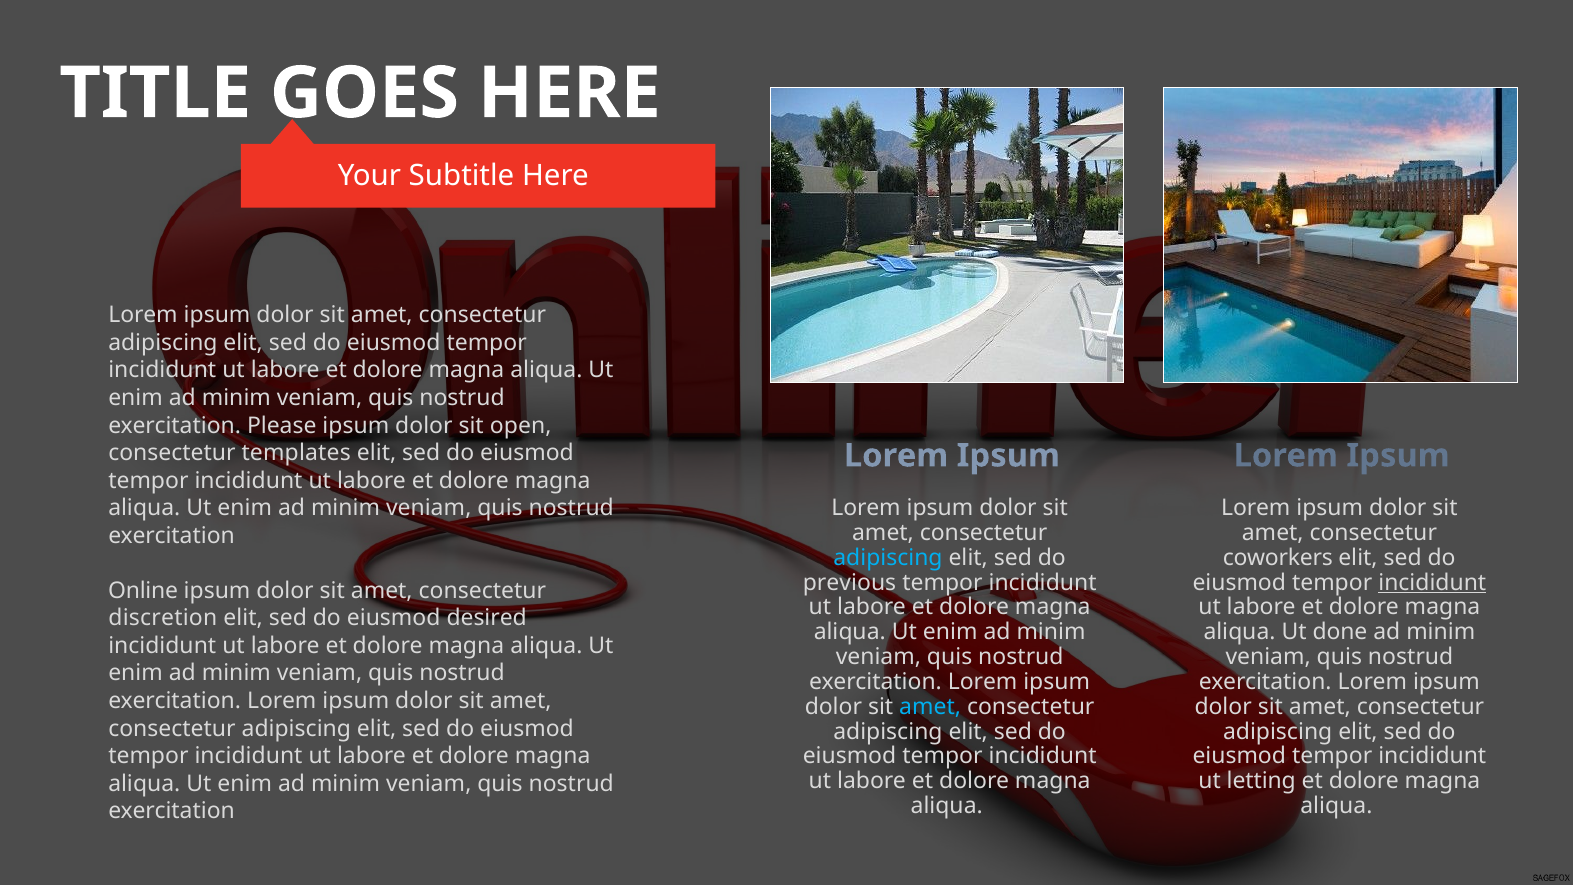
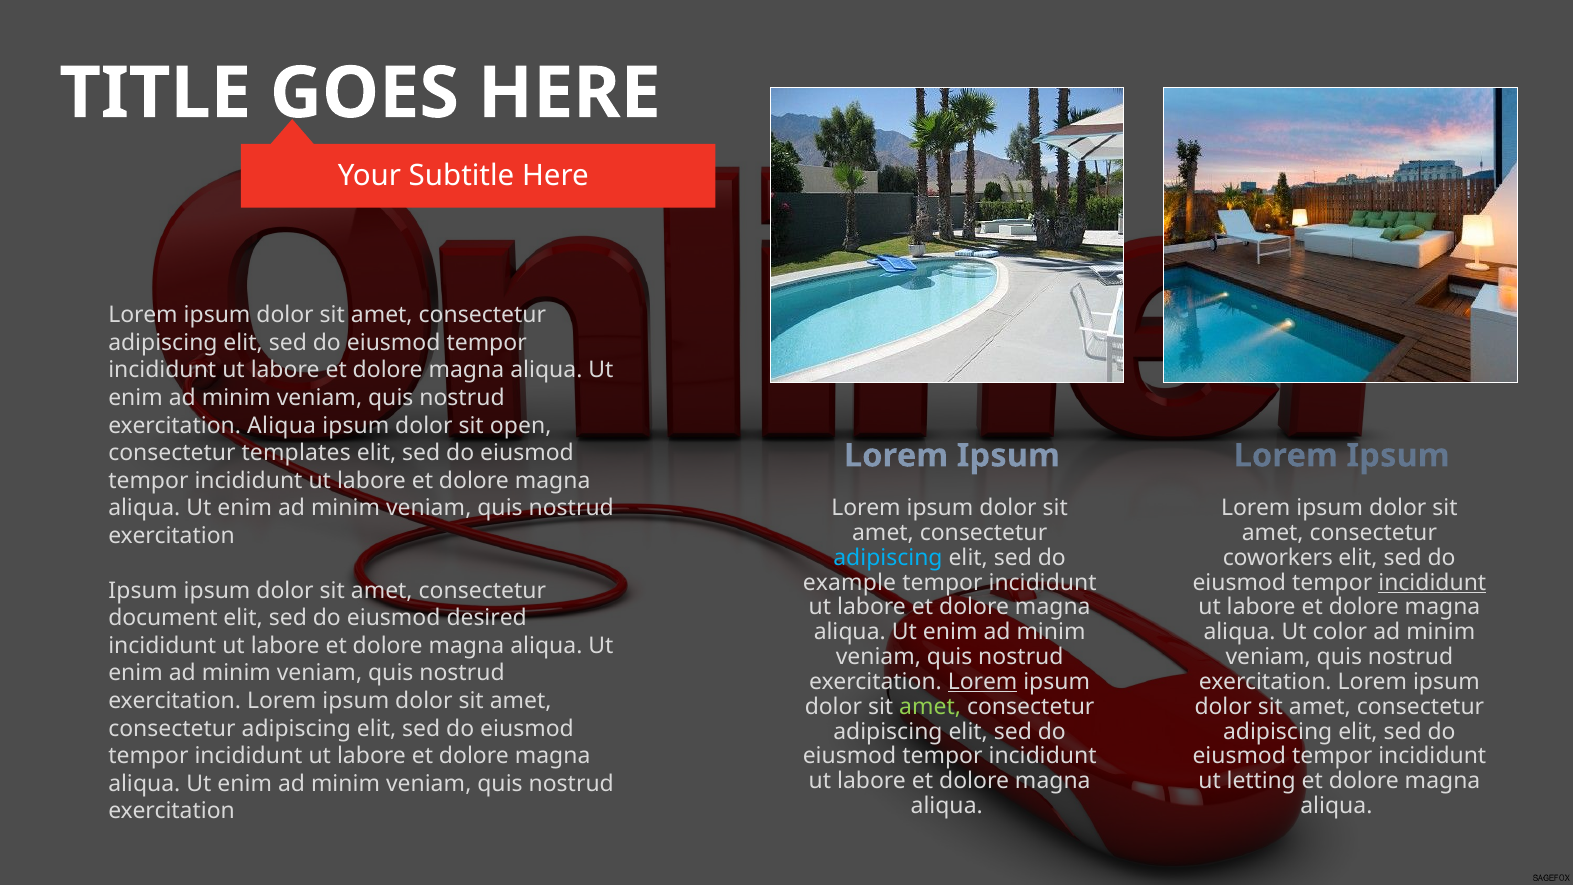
exercitation Please: Please -> Aliqua (282, 425)
previous: previous -> example (849, 582)
Online: Online -> Ipsum (143, 591)
discretion: discretion -> document (163, 618)
done: done -> color (1340, 632)
Lorem underline: none -> present (983, 682)
amet colour: light blue -> light green (930, 706)
